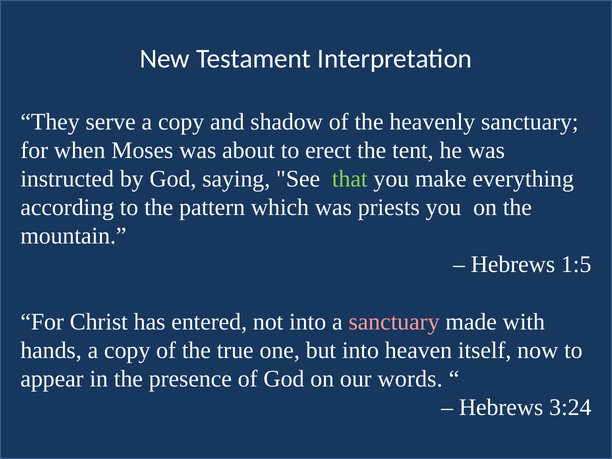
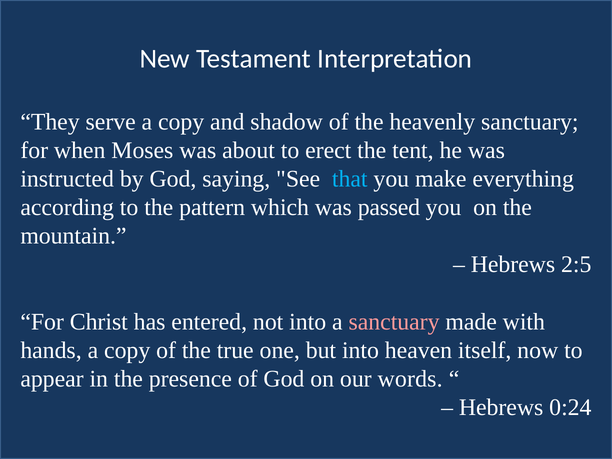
that colour: light green -> light blue (350, 179)
priests: priests -> passed (389, 207)
1:5: 1:5 -> 2:5 (576, 265)
3:24: 3:24 -> 0:24 (570, 407)
